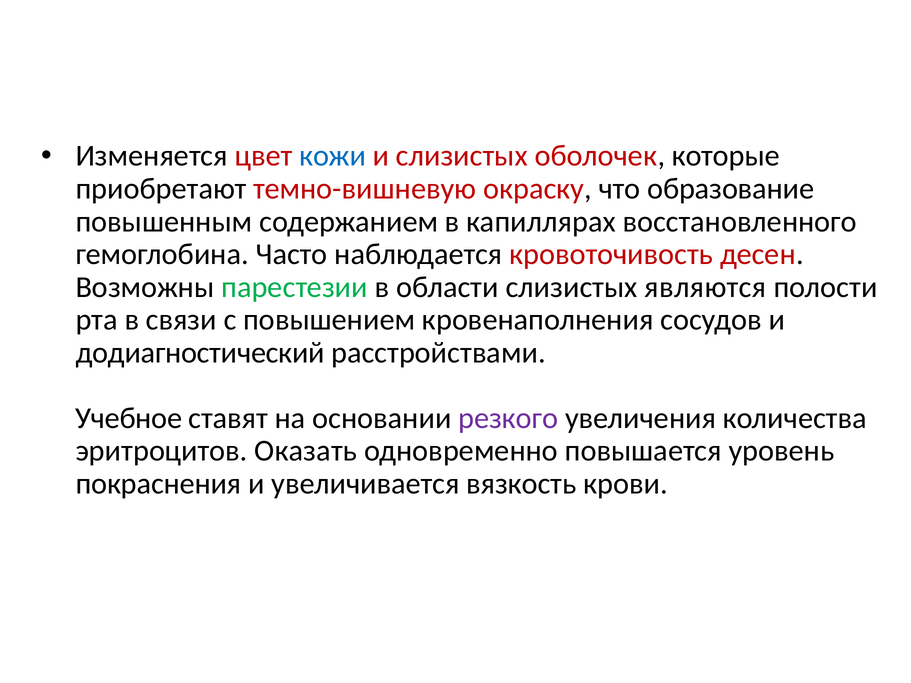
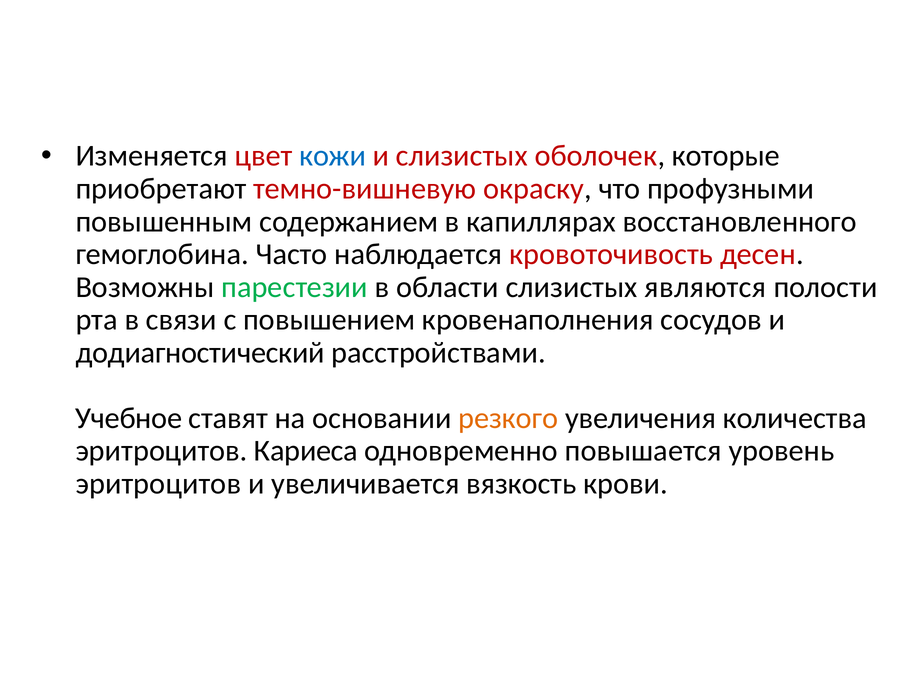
образование: образование -> профузными (731, 189)
резкого colour: purple -> orange (508, 418)
Оказать: Оказать -> Кариеса (306, 451)
покраснения: покраснения -> эритроцитов (158, 484)
